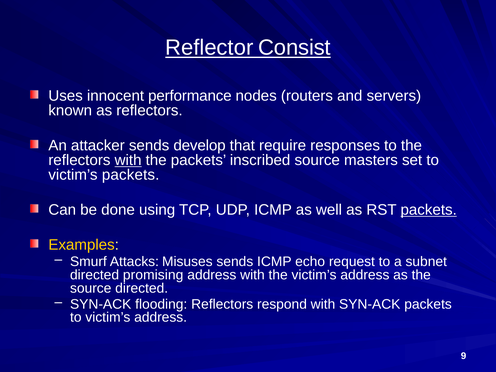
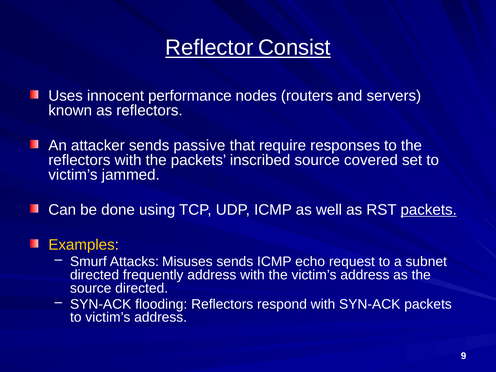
develop: develop -> passive (199, 146)
with underline: present -> none (128, 160)
masters: masters -> covered (371, 160)
victim’s packets: packets -> jammed (131, 175)
promising: promising -> frequently (153, 275)
